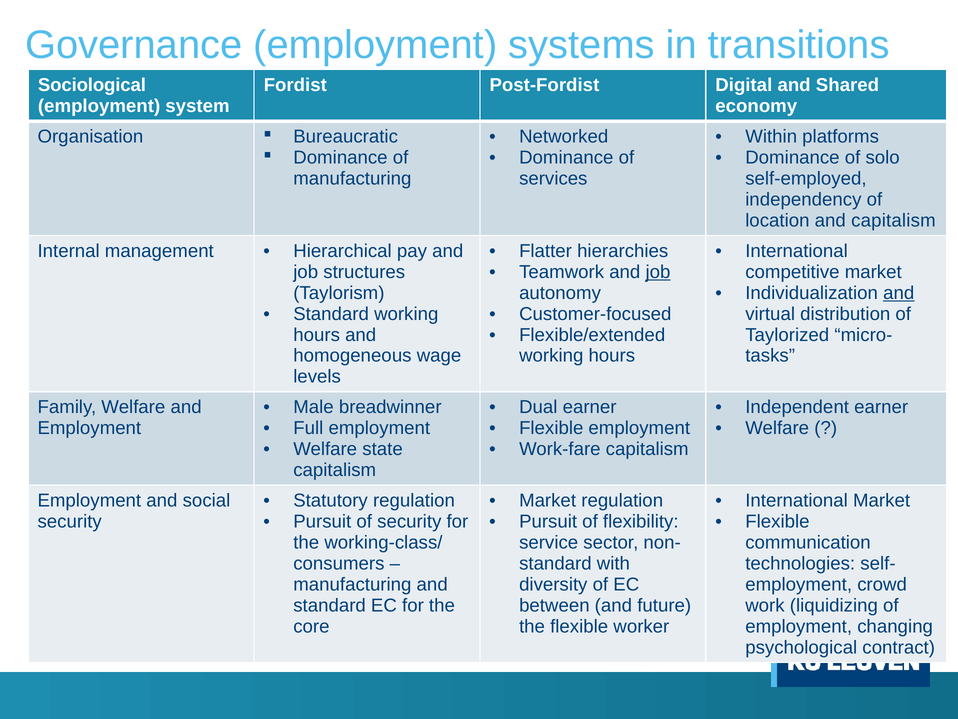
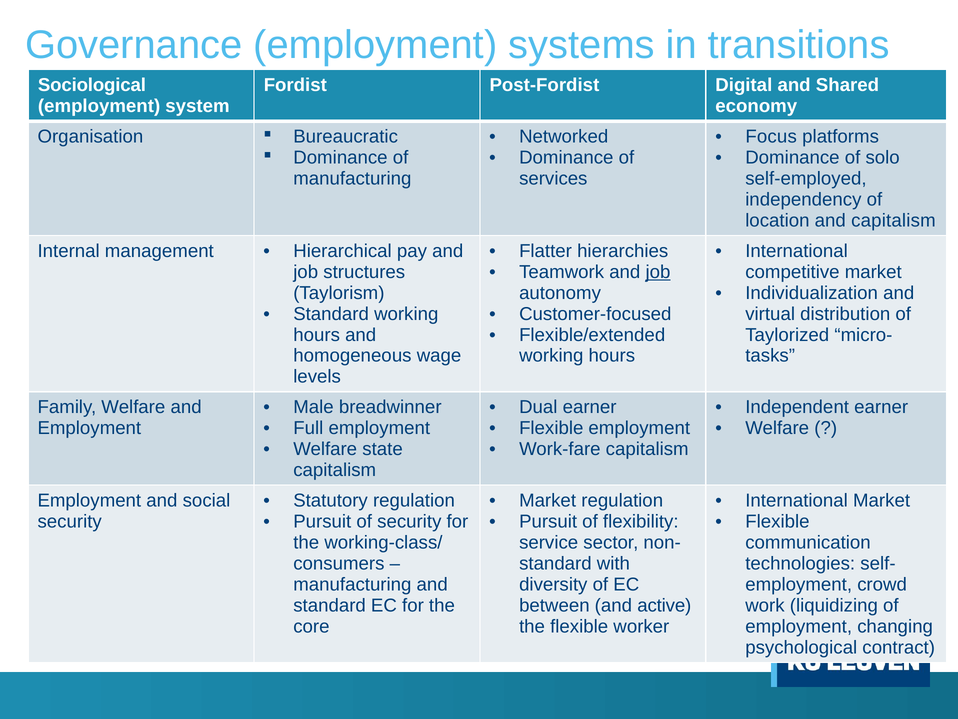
Within: Within -> Focus (771, 137)
and underline: present -> none (899, 293)
future: future -> active (664, 605)
